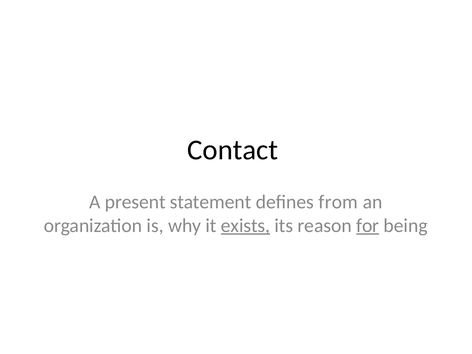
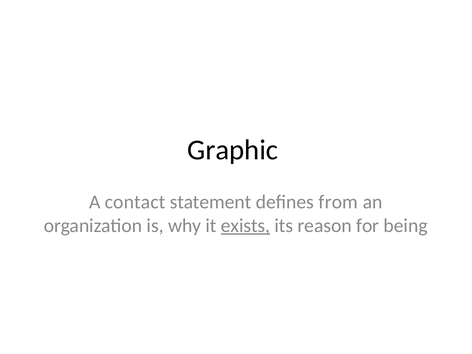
Contact: Contact -> Graphic (233, 150)
present: present -> contact (135, 202)
for underline: present -> none (368, 226)
